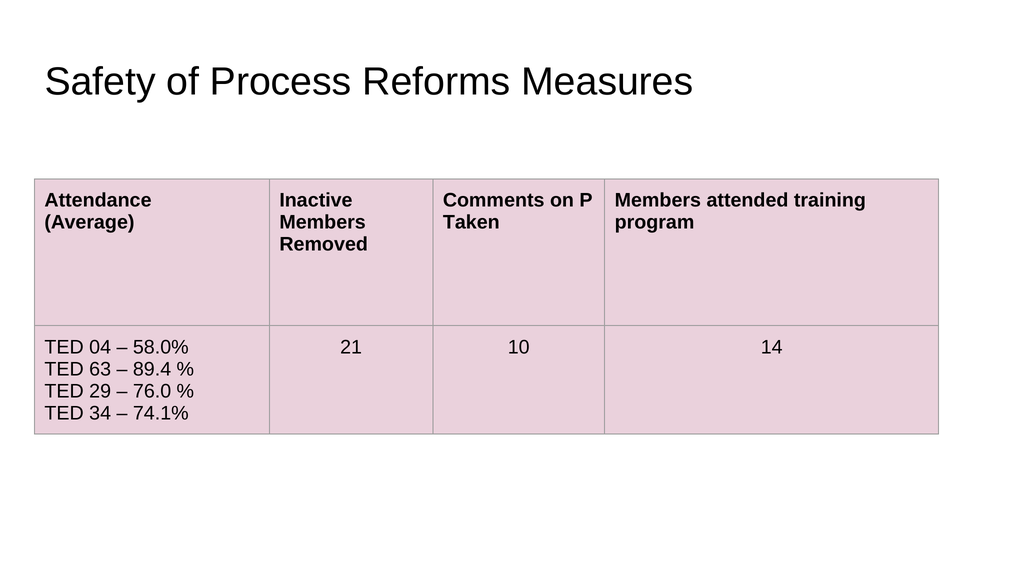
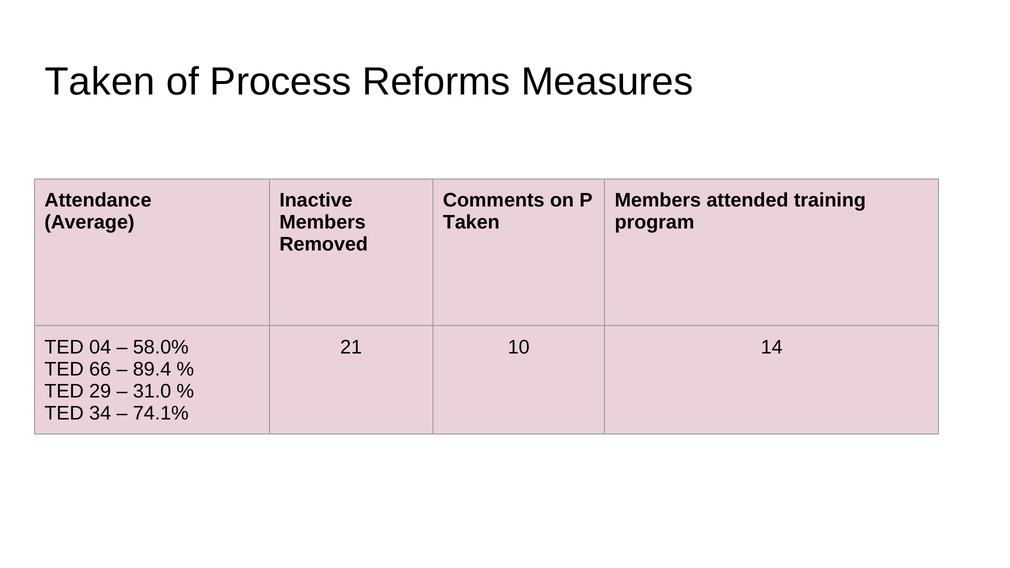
Safety: Safety -> Taken (100, 82)
63: 63 -> 66 (100, 369)
76.0: 76.0 -> 31.0 (152, 391)
